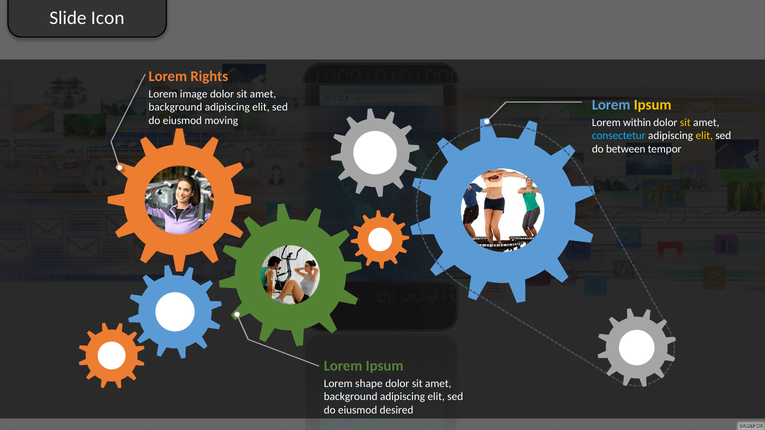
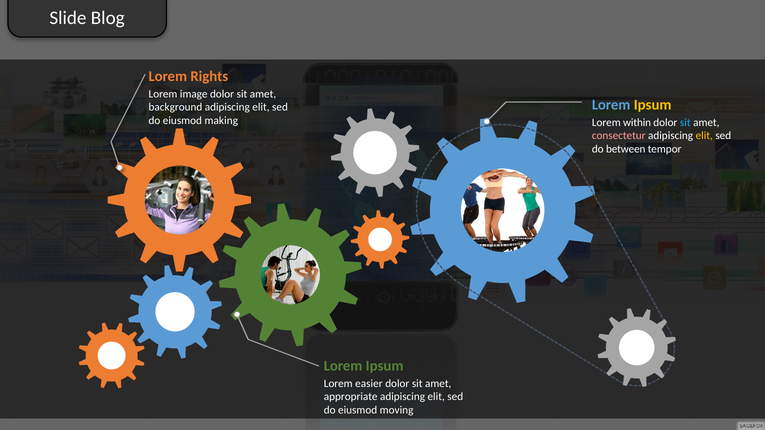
Icon: Icon -> Blog (108, 18)
moving: moving -> making (221, 121)
sit colour: yellow -> light blue (685, 122)
consectetur colour: light blue -> pink (619, 136)
shape: shape -> easier (369, 384)
background: background -> appropriate (351, 397)
desired: desired -> moving (397, 410)
